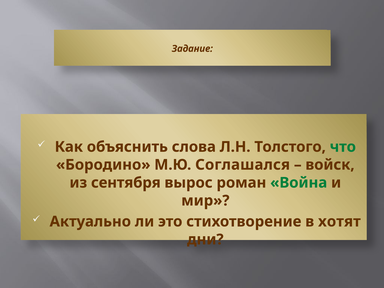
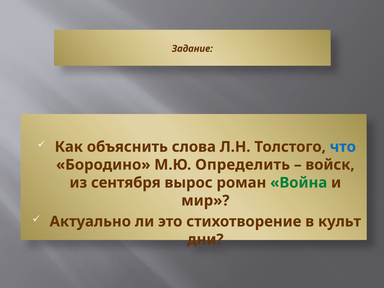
что colour: green -> blue (343, 147)
Соглашался: Соглашался -> Определить (243, 165)
хотят: хотят -> культ (340, 222)
